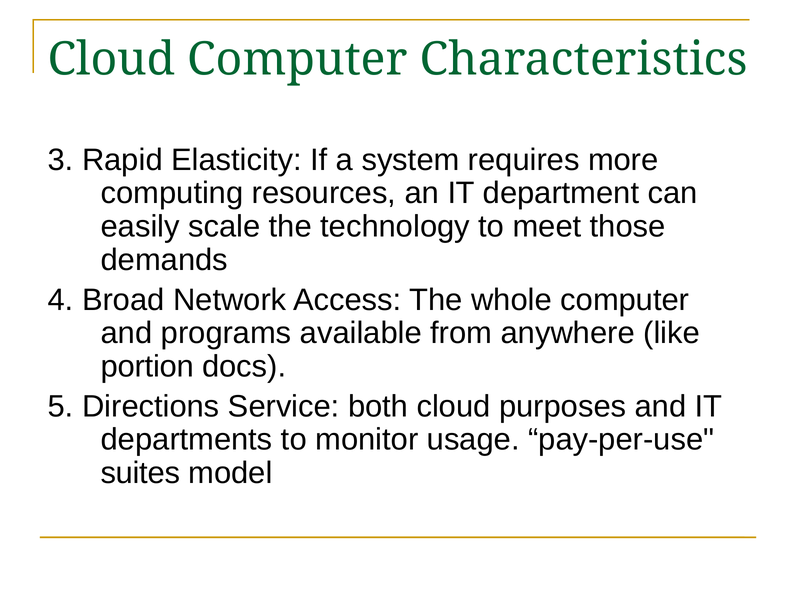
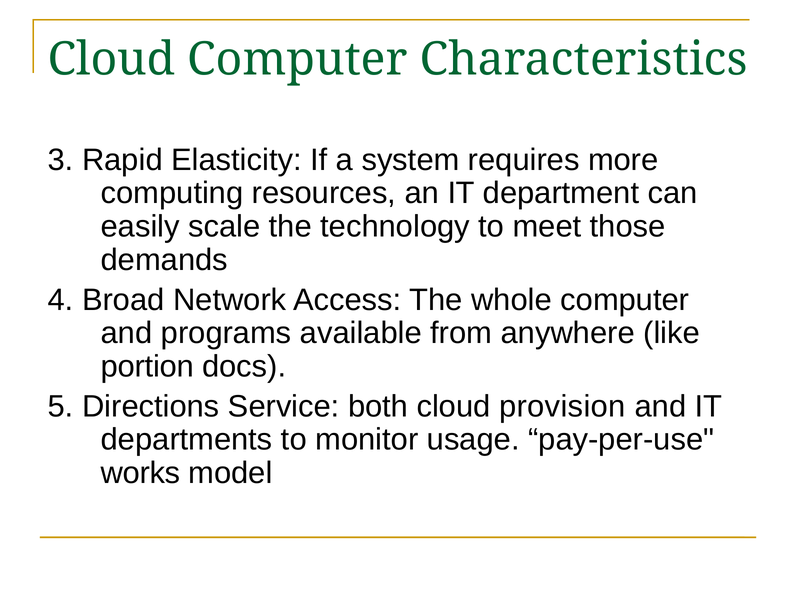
purposes: purposes -> provision (563, 406)
suites: suites -> works (140, 473)
